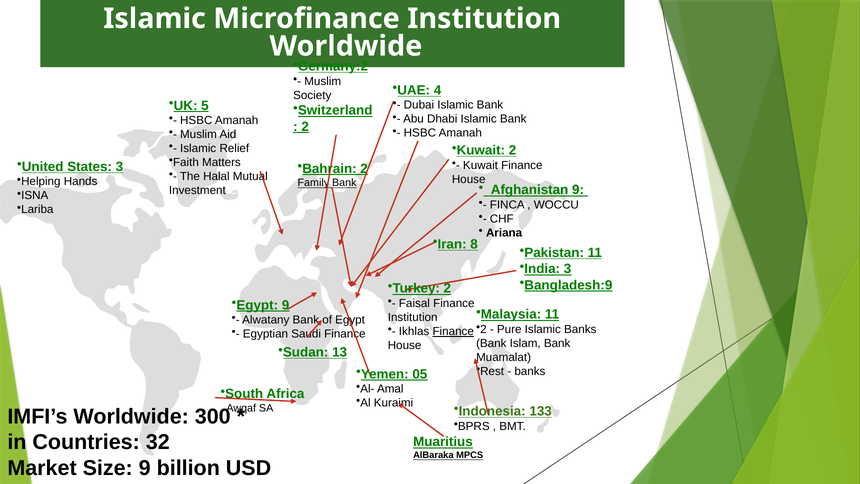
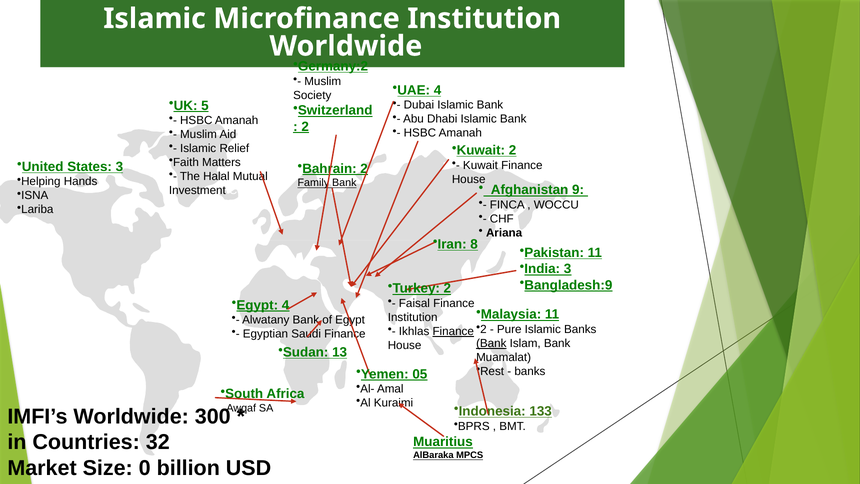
Egypt 9: 9 -> 4 (286, 305)
Bank underline: none -> present (491, 343)
Size 9: 9 -> 0 (145, 468)
